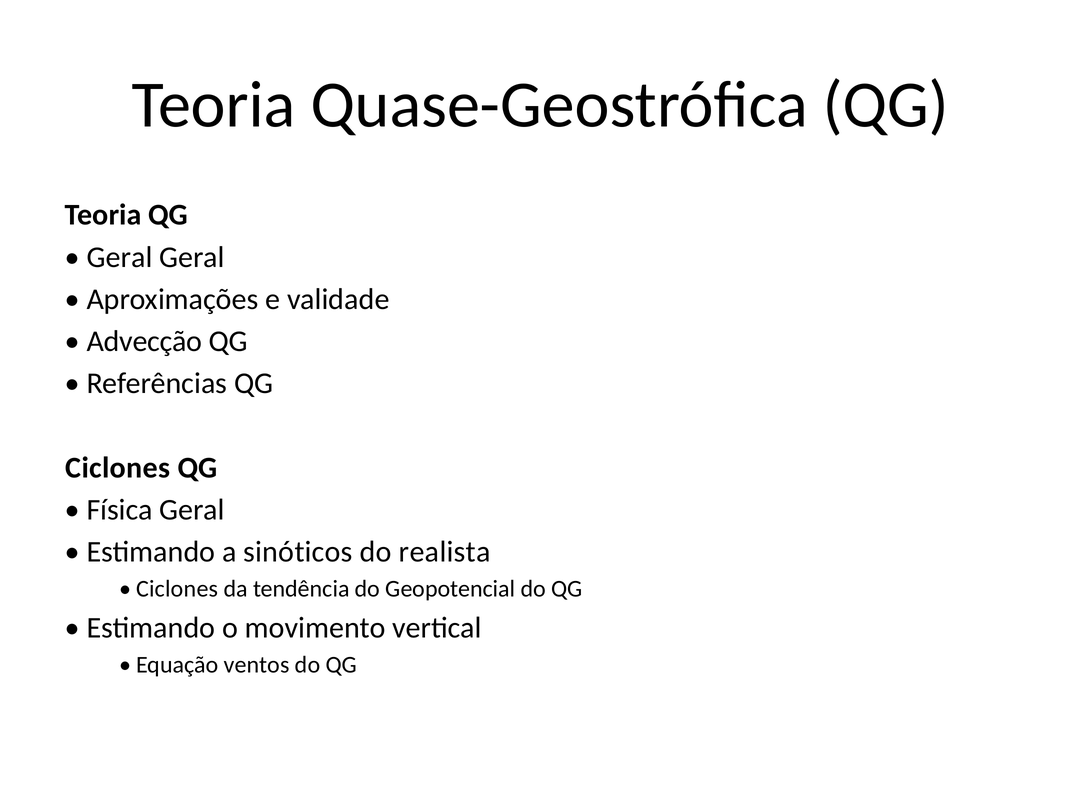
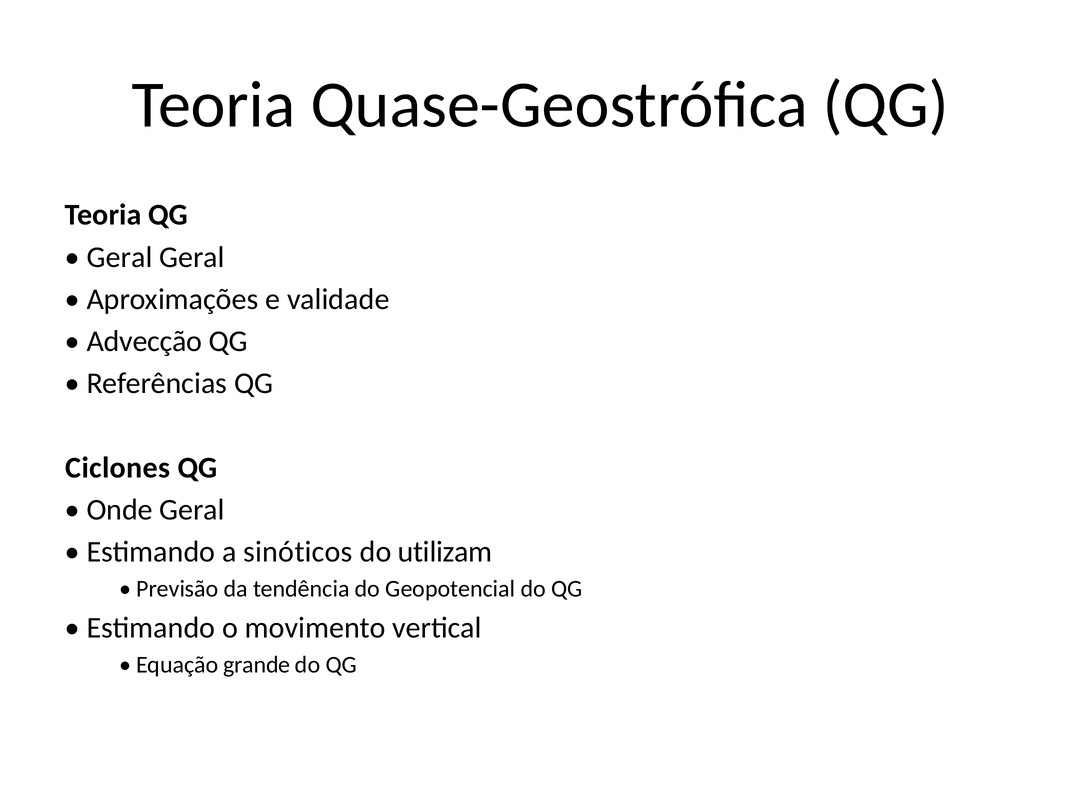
Física: Física -> Onde (120, 510)
realista: realista -> utilizam (445, 552)
Ciclones: Ciclones -> Previsão (177, 588)
ventos: ventos -> grande (257, 664)
